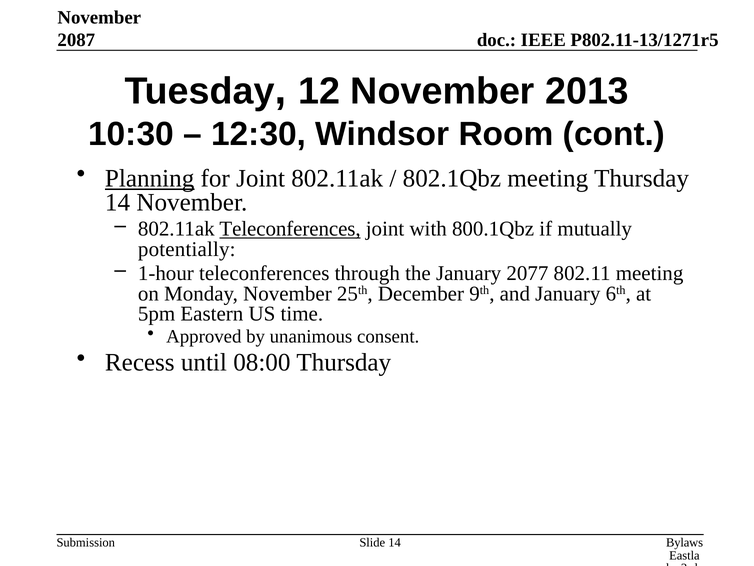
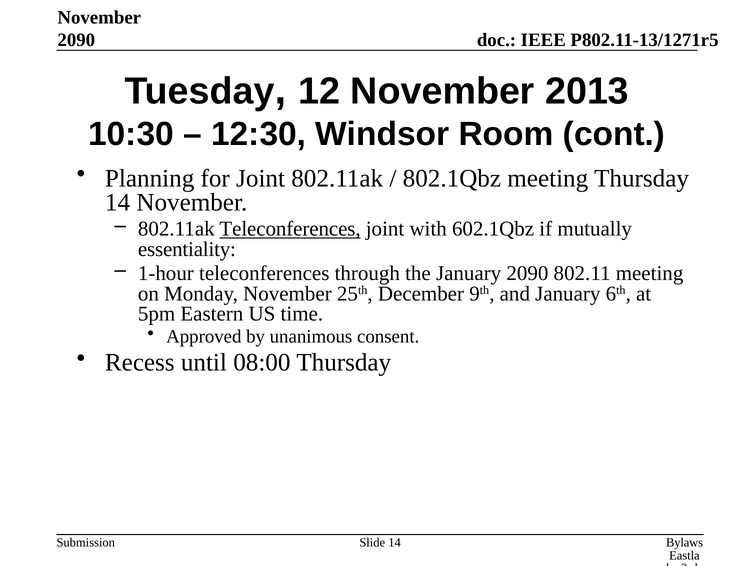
2087: 2087 -> 2090 (76, 40)
Planning underline: present -> none (150, 178)
800.1Qbz: 800.1Qbz -> 602.1Qbz (493, 229)
potentially: potentially -> essentiality (187, 249)
January 2077: 2077 -> 2090 (527, 273)
